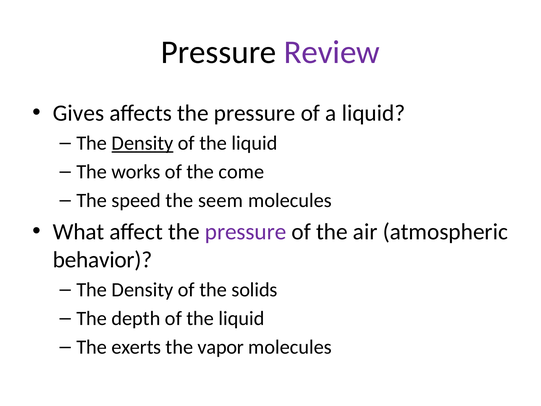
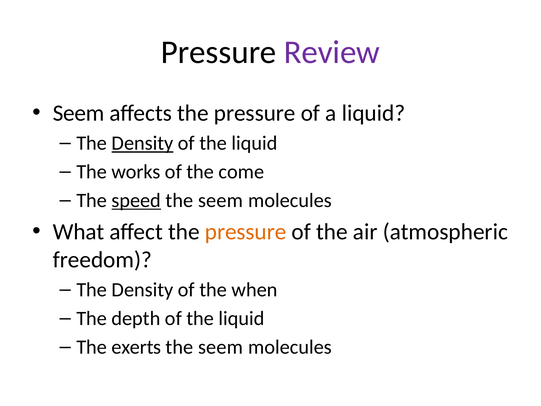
Gives: Gives -> Seem (79, 113)
speed underline: none -> present (136, 200)
pressure colour: purple -> orange (246, 232)
behavior: behavior -> freedom (102, 259)
solids: solids -> when (254, 290)
vapor: vapor -> seem (221, 347)
